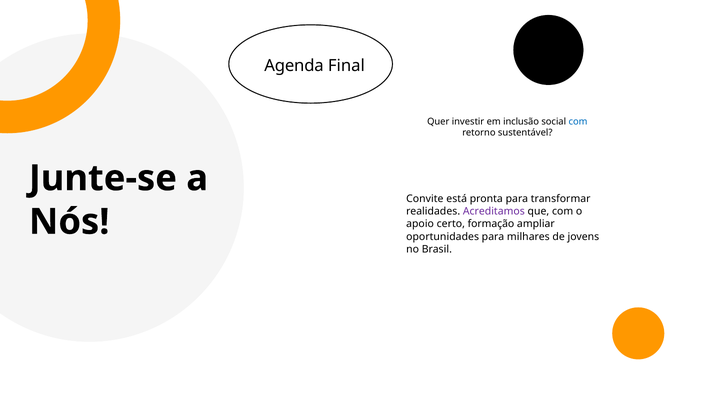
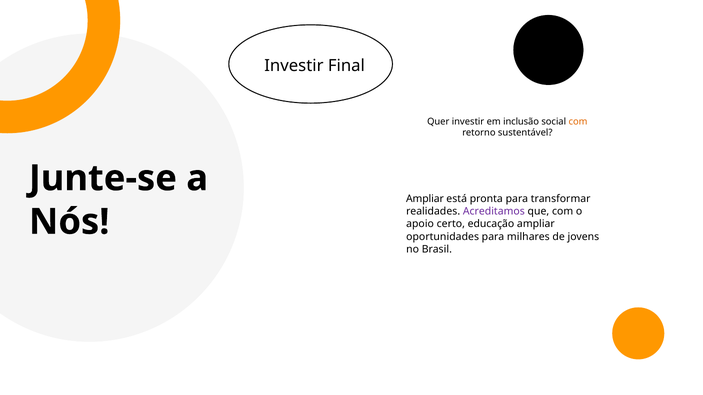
Agenda: Agenda -> Investir (294, 66)
com colour: blue -> orange (578, 122)
Convite: Convite -> Ampliar (425, 199)
formação: formação -> educação (491, 224)
